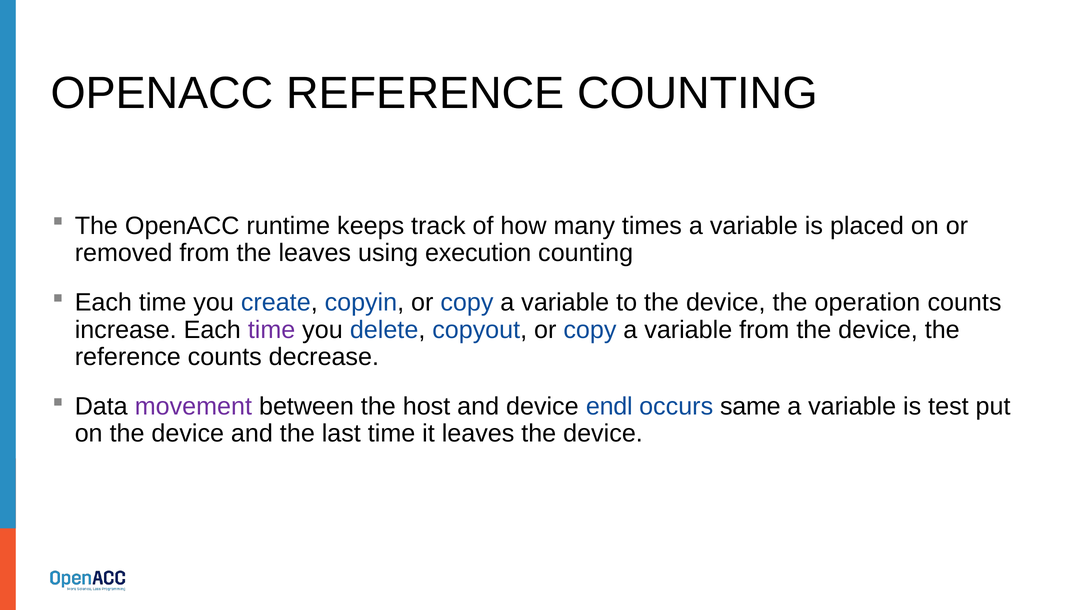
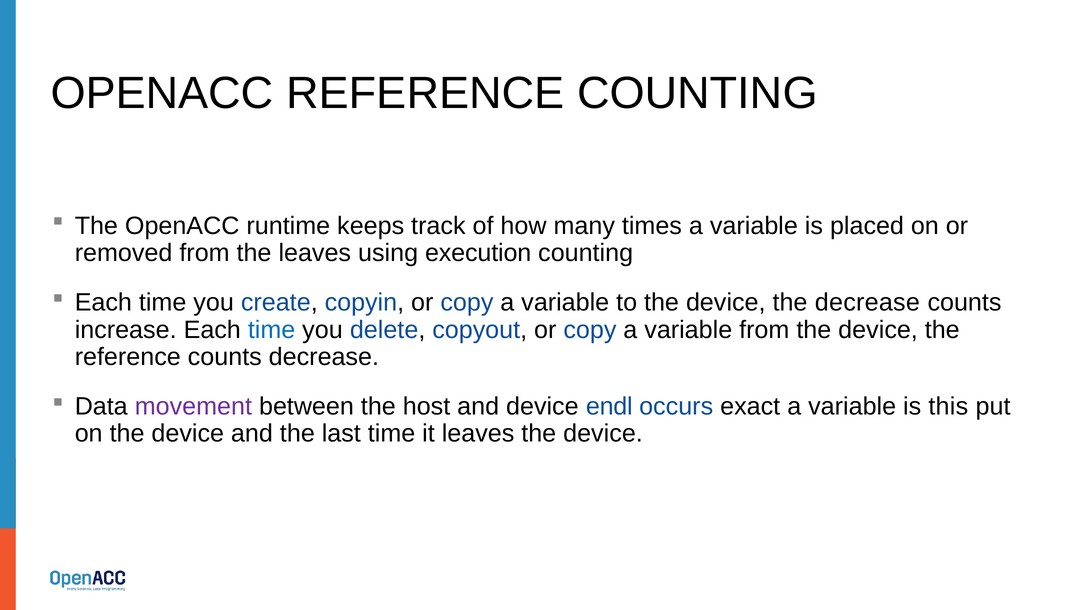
the operation: operation -> decrease (867, 303)
time colour: purple -> blue (272, 330)
same: same -> exact (750, 406)
test: test -> this (948, 406)
